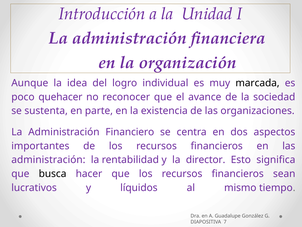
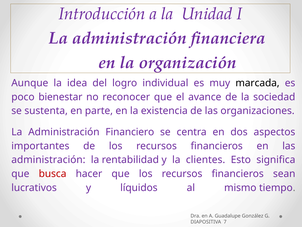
quehacer: quehacer -> bienestar (60, 97)
director: director -> clientes (206, 160)
busca colour: black -> red (53, 173)
